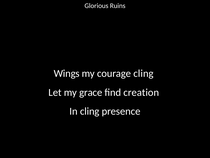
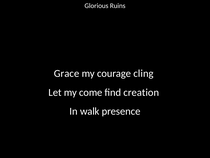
Wings: Wings -> Grace (67, 73)
grace: grace -> come (91, 92)
In cling: cling -> walk (90, 111)
